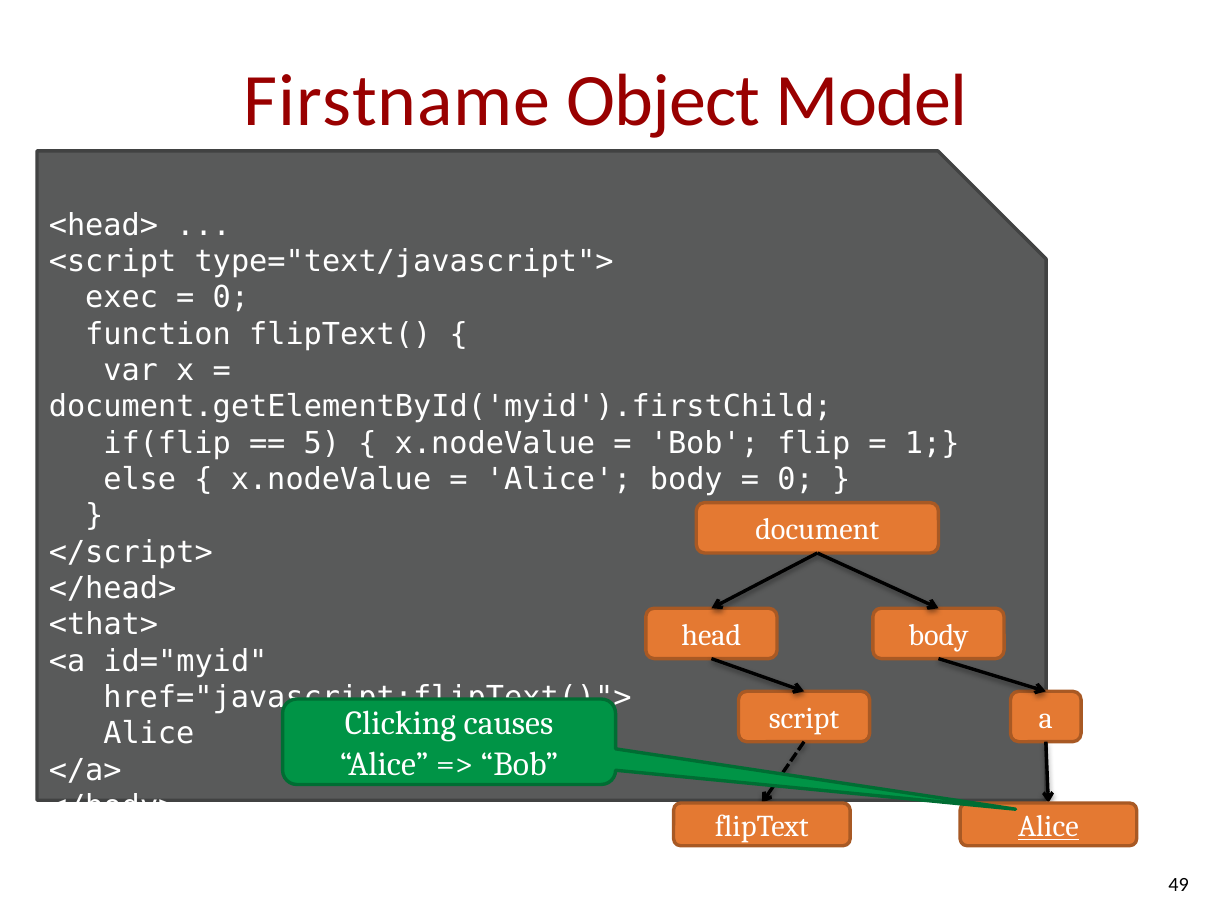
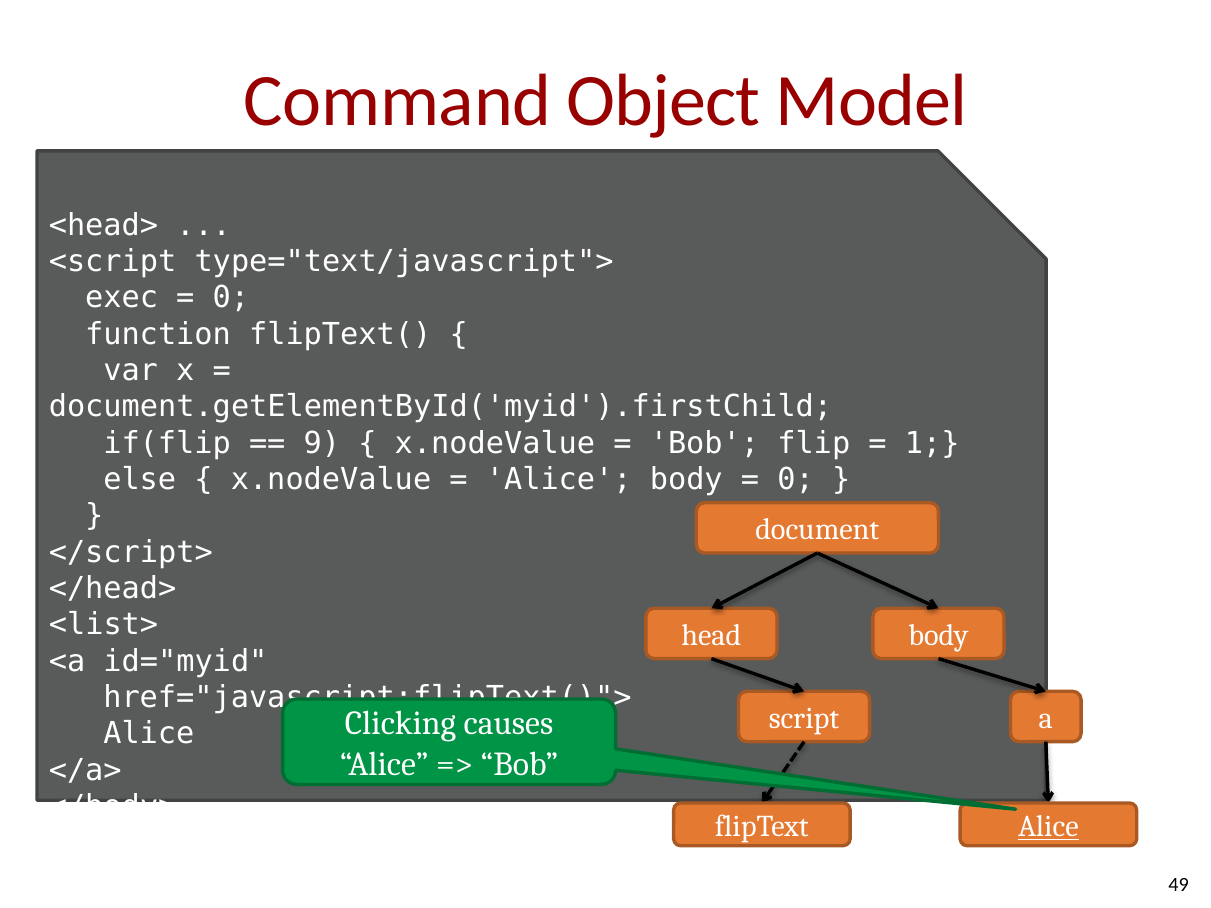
Firstname: Firstname -> Command (397, 101)
5: 5 -> 9 (322, 443)
<that>: <that> -> <list> (104, 625)
